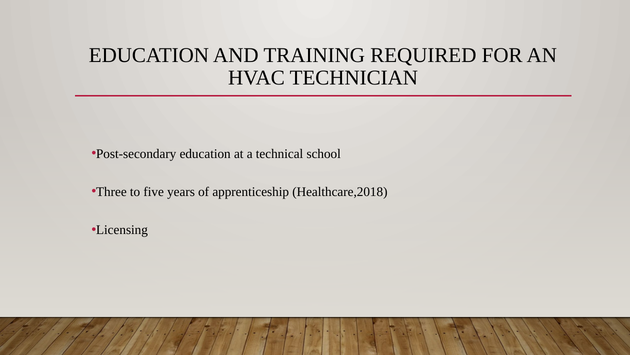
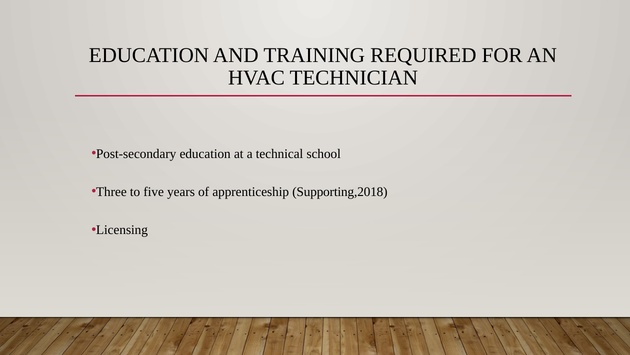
Healthcare,2018: Healthcare,2018 -> Supporting,2018 (340, 191)
